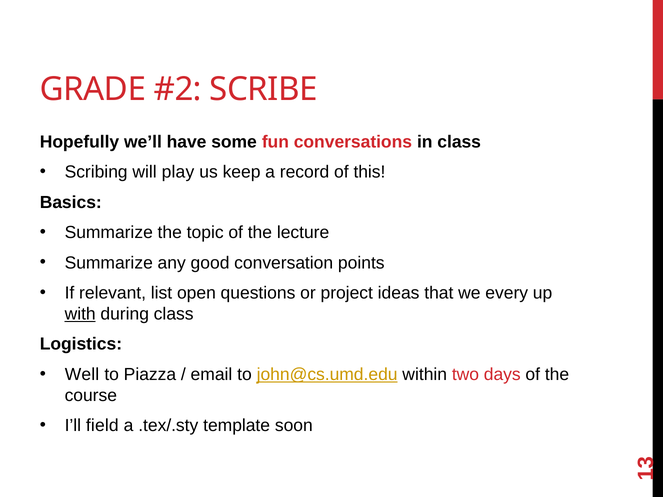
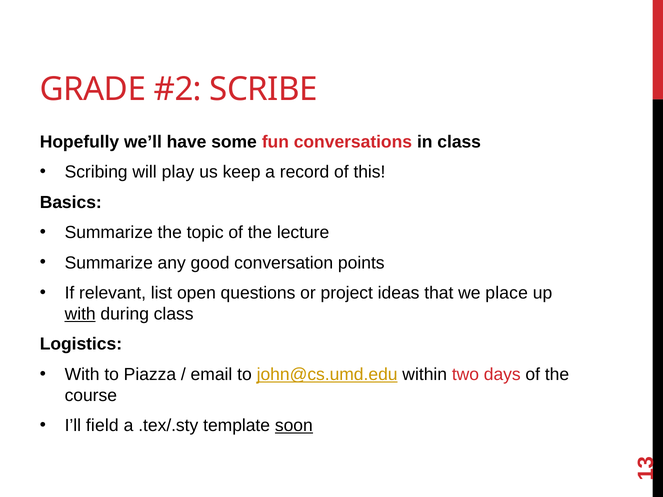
every: every -> place (507, 293)
Well: Well -> With (82, 374)
soon underline: none -> present (294, 426)
